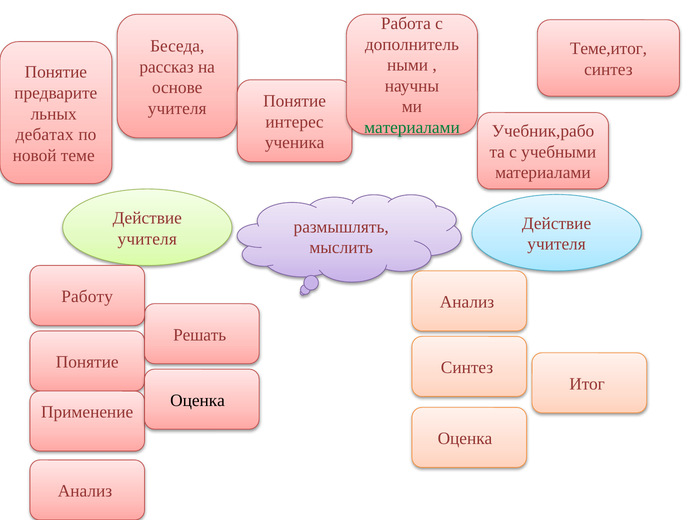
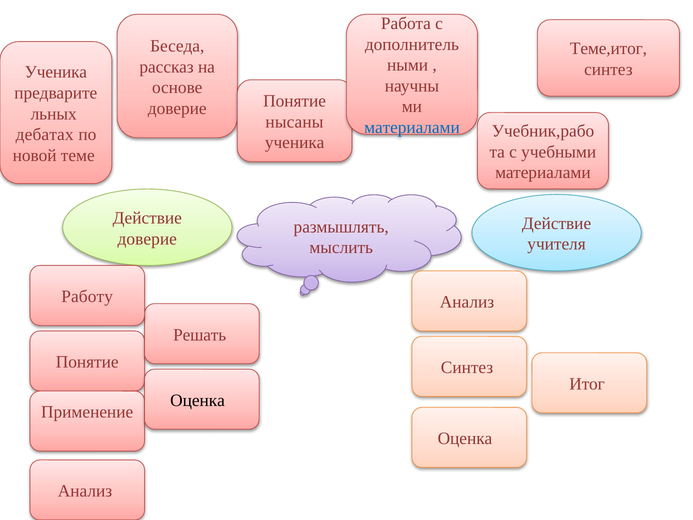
Понятие: Понятие -> Ученика (56, 72)
учителя: учителя -> доверие (177, 108)
интерес: интерес -> нысаны (294, 122)
материалами colour: green -> blue (412, 127)
учителя: учителя -> доверие (147, 239)
